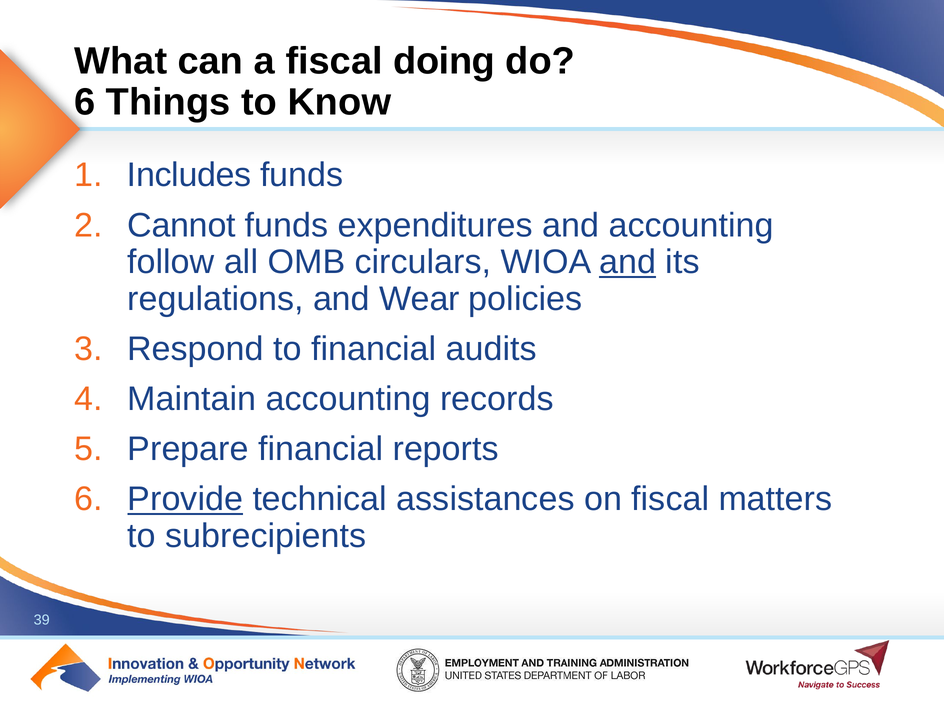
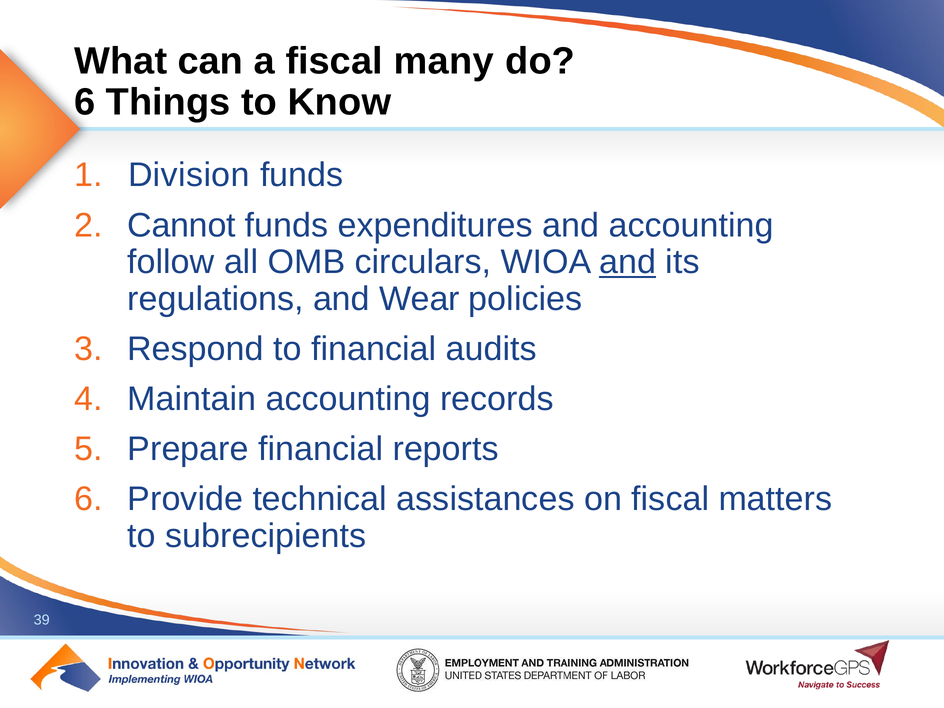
doing: doing -> many (444, 61)
Includes: Includes -> Division (189, 175)
Provide underline: present -> none (185, 499)
